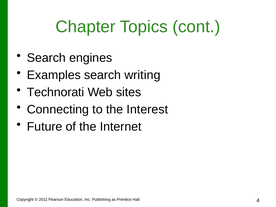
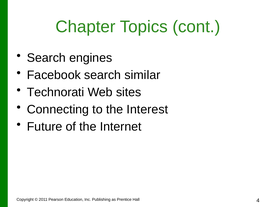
Examples: Examples -> Facebook (54, 75)
writing: writing -> similar (142, 75)
